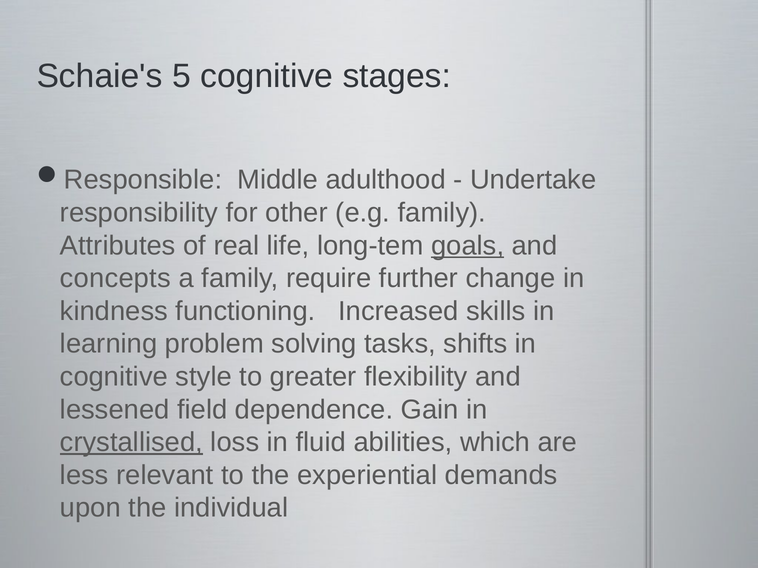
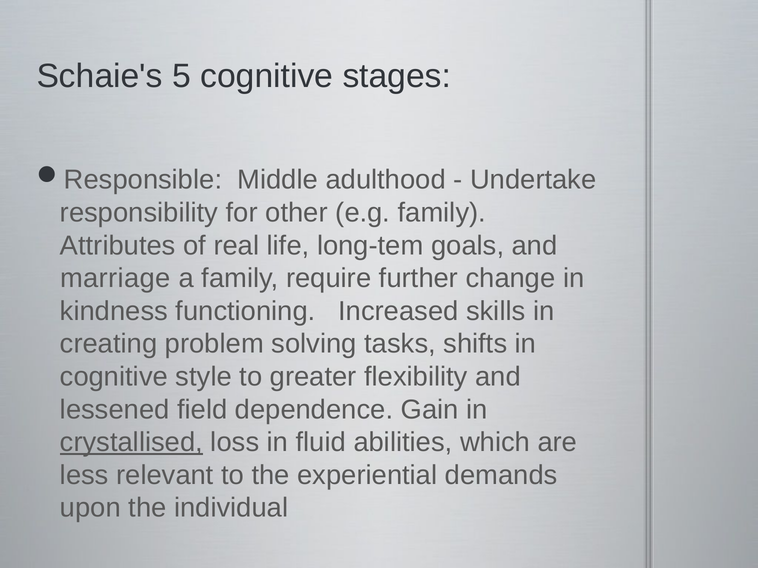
goals underline: present -> none (468, 246)
concepts: concepts -> marriage (115, 279)
learning: learning -> creating (109, 344)
